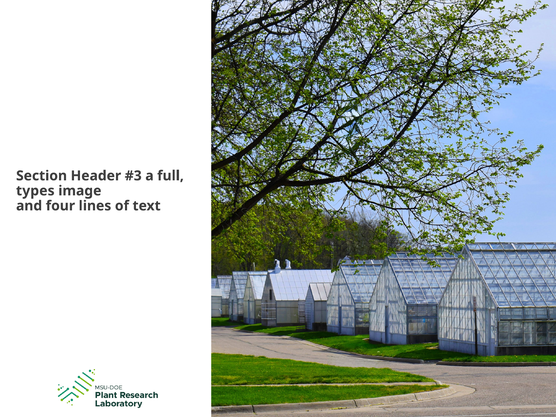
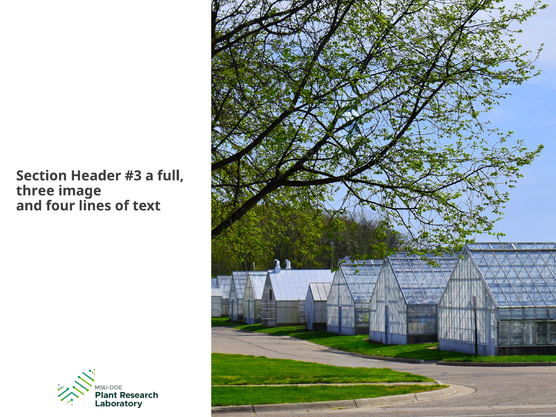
types: types -> three (35, 191)
